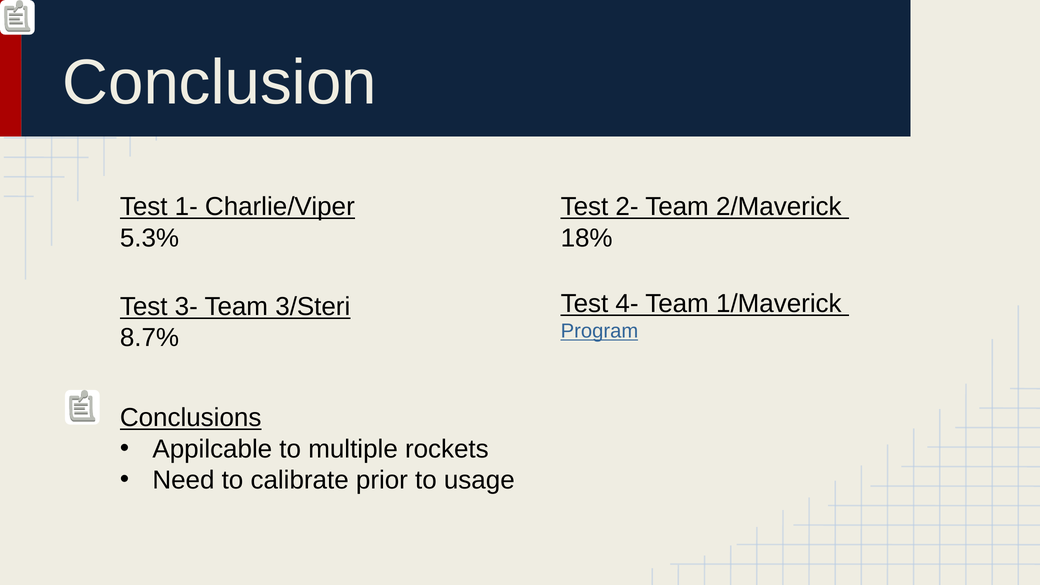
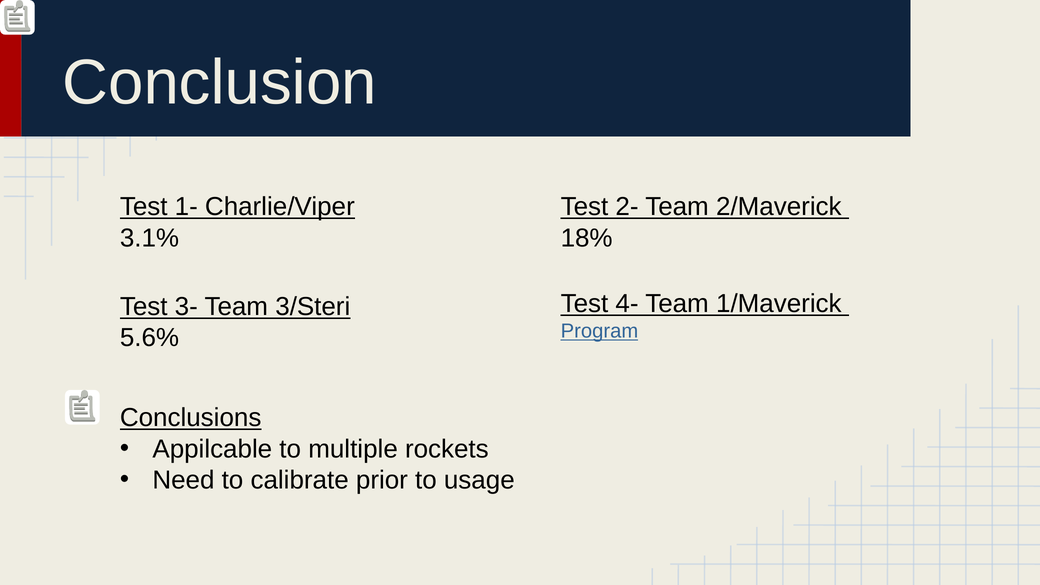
5.3%: 5.3% -> 3.1% (150, 238)
8.7%: 8.7% -> 5.6% (149, 338)
